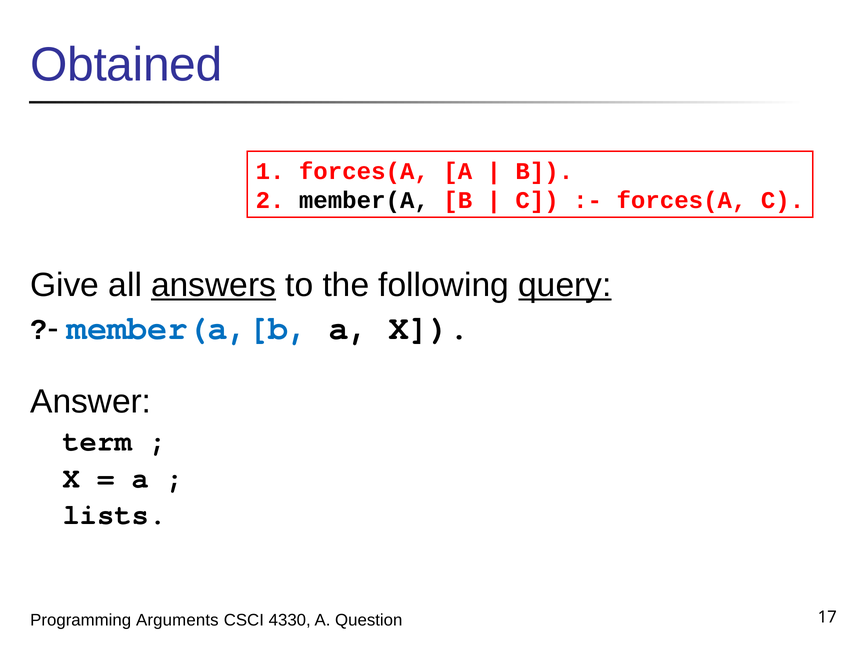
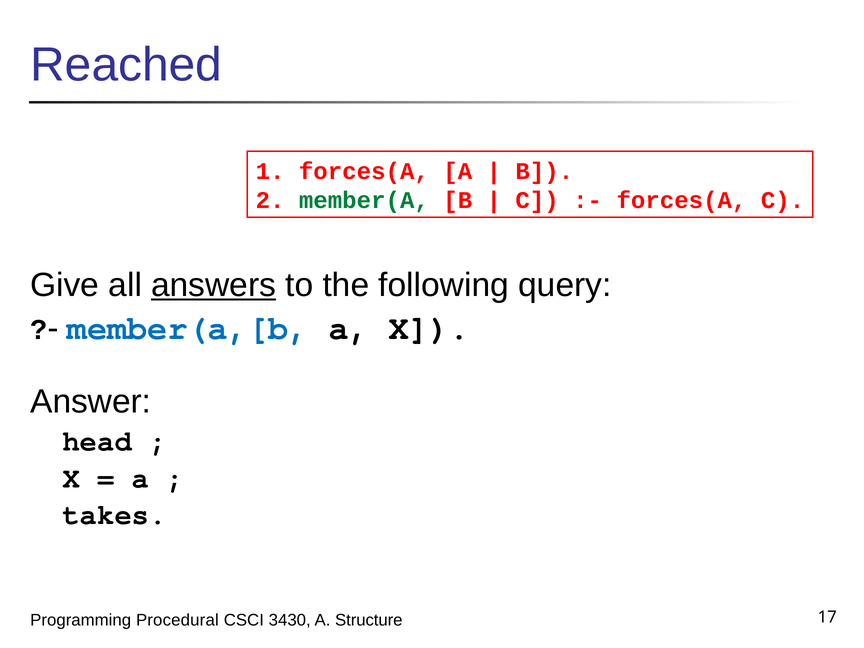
Obtained: Obtained -> Reached (126, 65)
member(A colour: black -> green (364, 200)
query underline: present -> none (565, 285)
term: term -> head (97, 441)
lists: lists -> takes (115, 515)
Arguments: Arguments -> Procedural (177, 620)
4330: 4330 -> 3430 (290, 620)
Question: Question -> Structure (369, 620)
